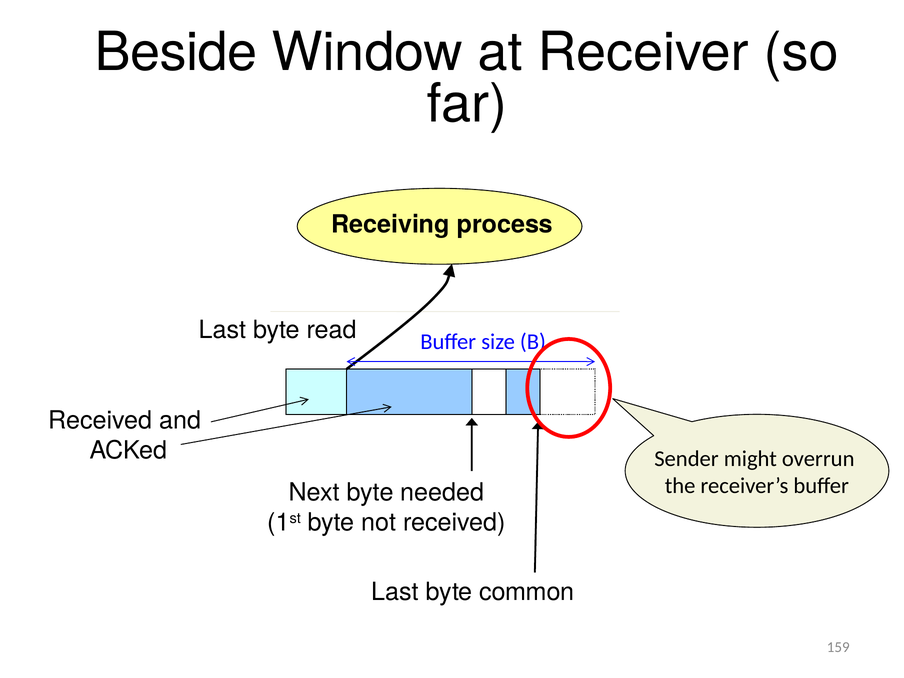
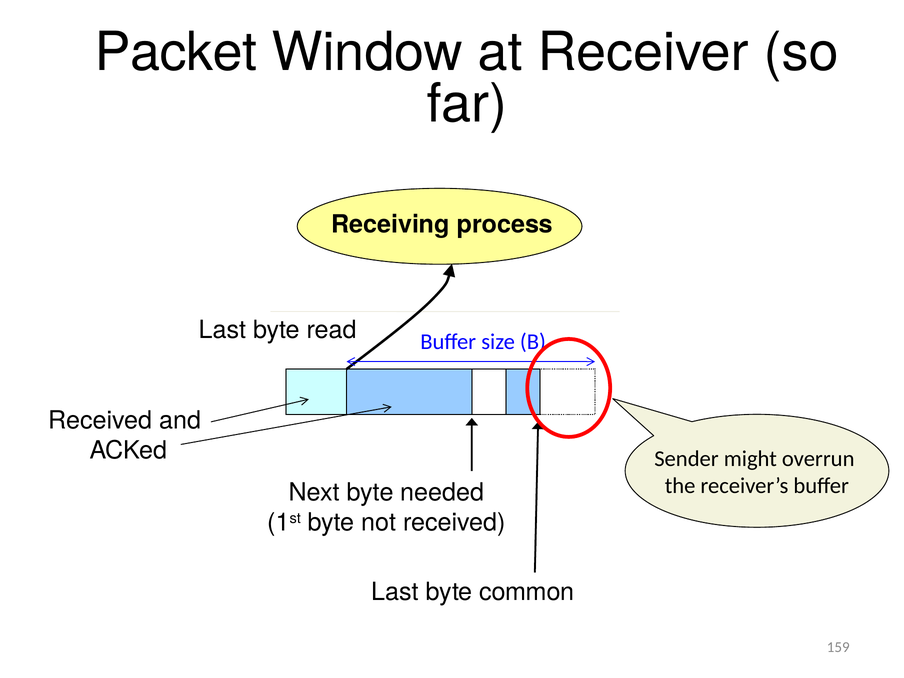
Beside: Beside -> Packet (176, 52)
